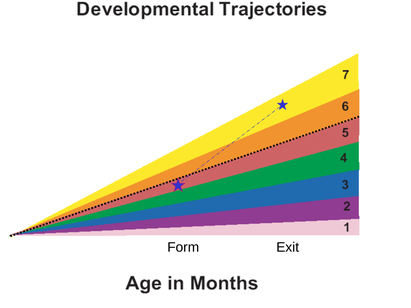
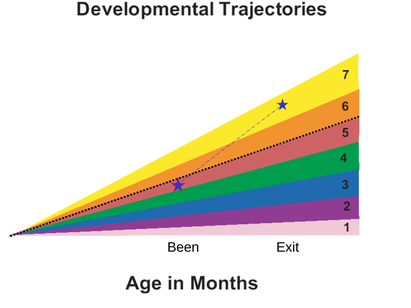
Form: Form -> Been (183, 248)
